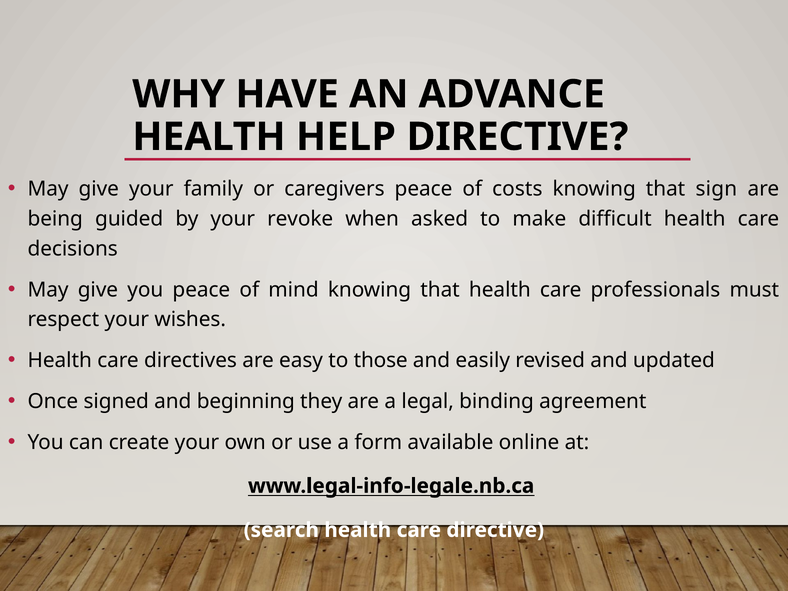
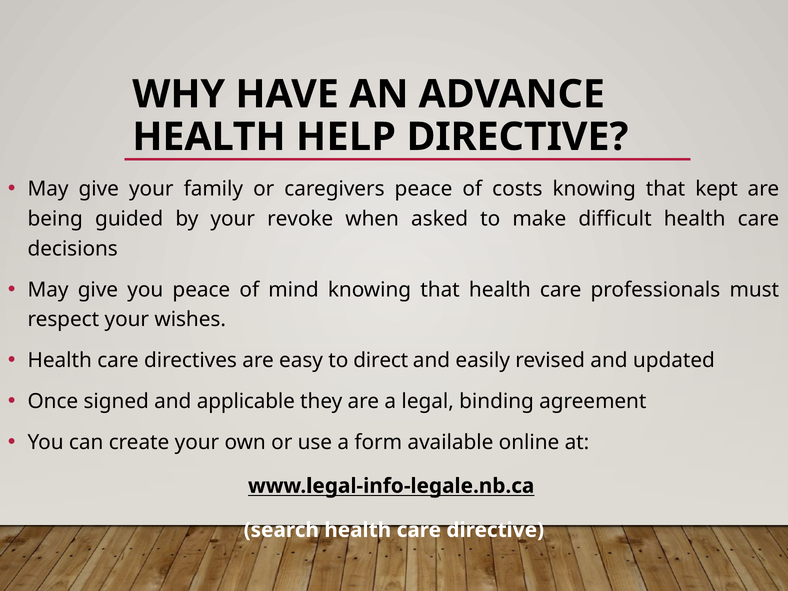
sign: sign -> kept (717, 189)
those: those -> direct (381, 360)
beginning: beginning -> applicable (246, 401)
